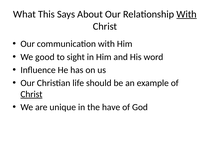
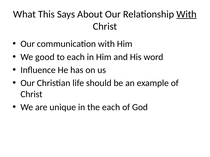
to sight: sight -> each (76, 57)
Christ underline: present -> none (31, 94)
the have: have -> each (111, 108)
